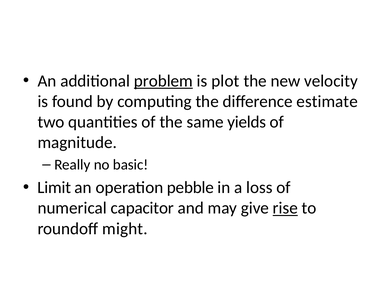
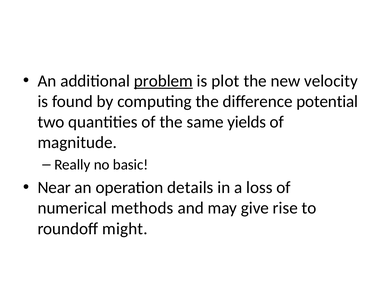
estimate: estimate -> potential (327, 101)
Limit: Limit -> Near (54, 187)
pebble: pebble -> details (190, 187)
capacitor: capacitor -> methods (142, 208)
rise underline: present -> none (285, 208)
